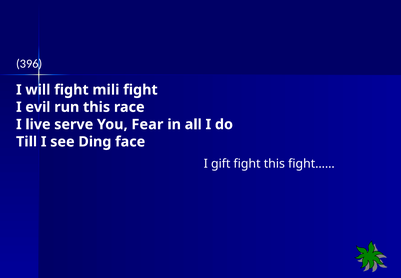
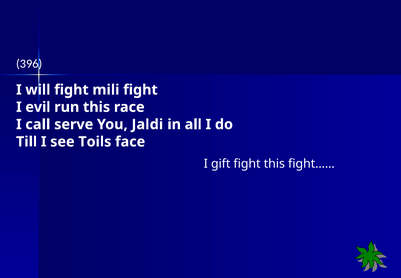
live: live -> call (38, 124)
Fear: Fear -> Jaldi (147, 124)
Ding: Ding -> Toils (95, 142)
